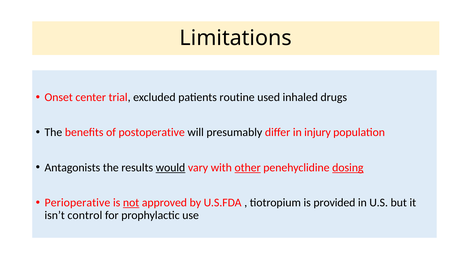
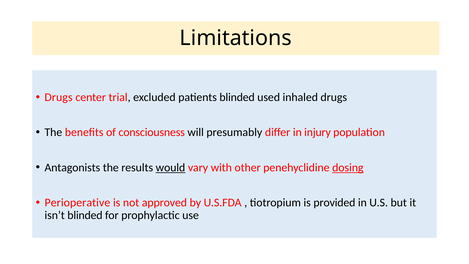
Onset: Onset -> Drugs (59, 97)
patients routine: routine -> blinded (237, 97)
postoperative: postoperative -> consciousness (152, 132)
other underline: present -> none (248, 167)
not underline: present -> none (131, 202)
isn’t control: control -> blinded (85, 215)
